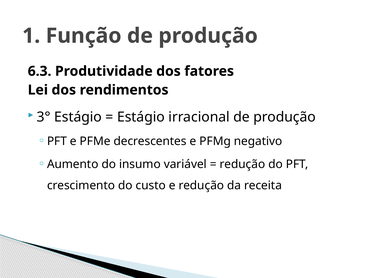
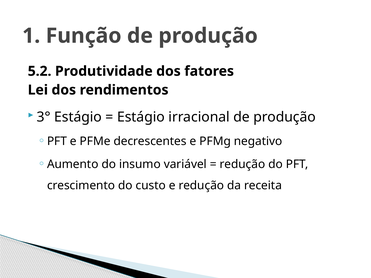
6.3: 6.3 -> 5.2 (40, 71)
